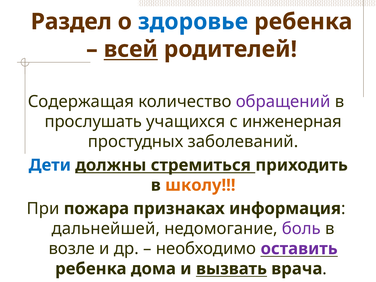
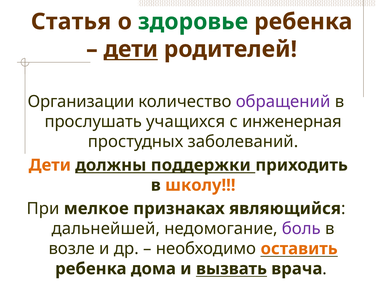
Раздел: Раздел -> Статья (71, 22)
здоровье colour: blue -> green (193, 22)
всей: всей -> дети (131, 49)
Содержащая: Содержащая -> Организации (81, 102)
Дети colour: blue -> orange (50, 165)
стремиться: стремиться -> поддержки (201, 165)
пожара: пожара -> мелкое (96, 209)
информация: информация -> являющийся (285, 209)
оставить colour: purple -> orange (299, 249)
